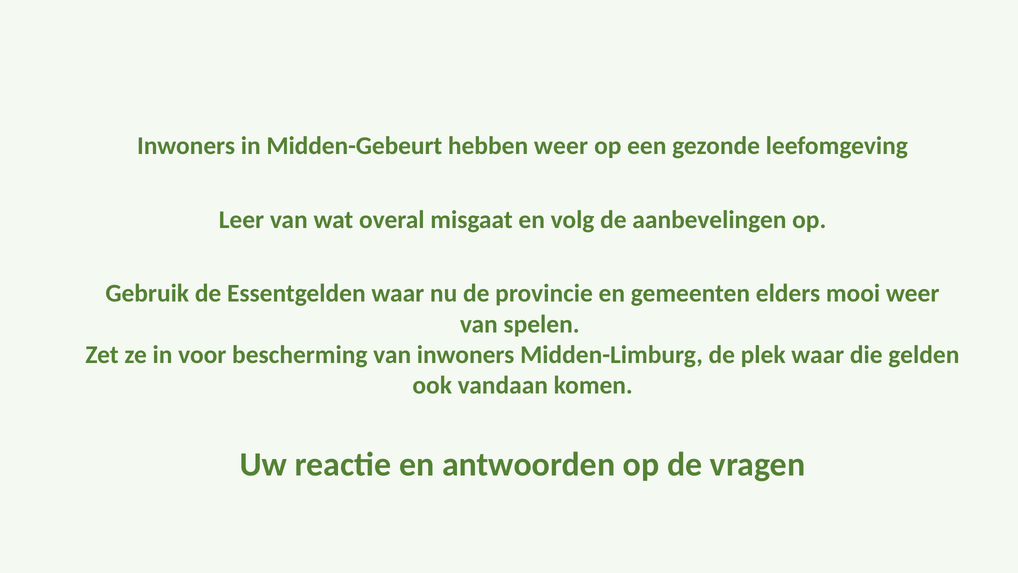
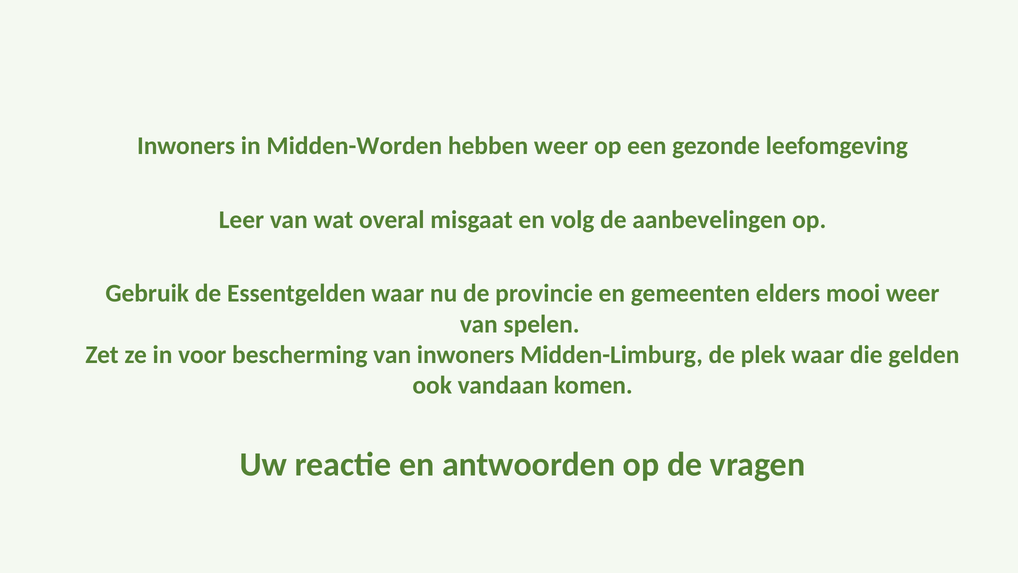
Midden-Gebeurt: Midden-Gebeurt -> Midden-Worden (354, 146)
